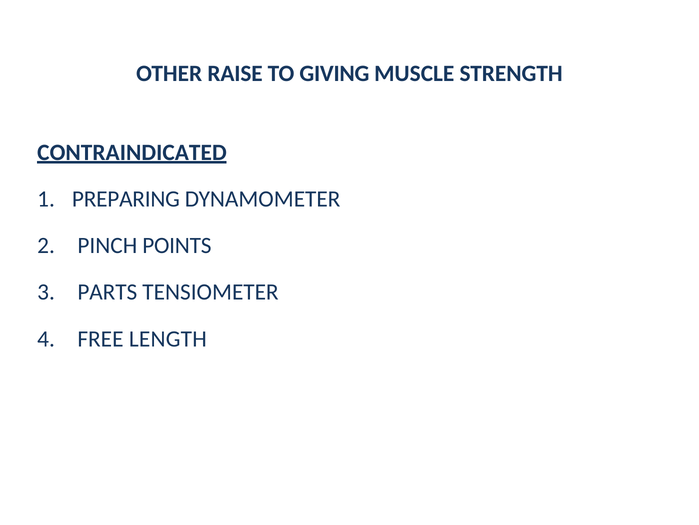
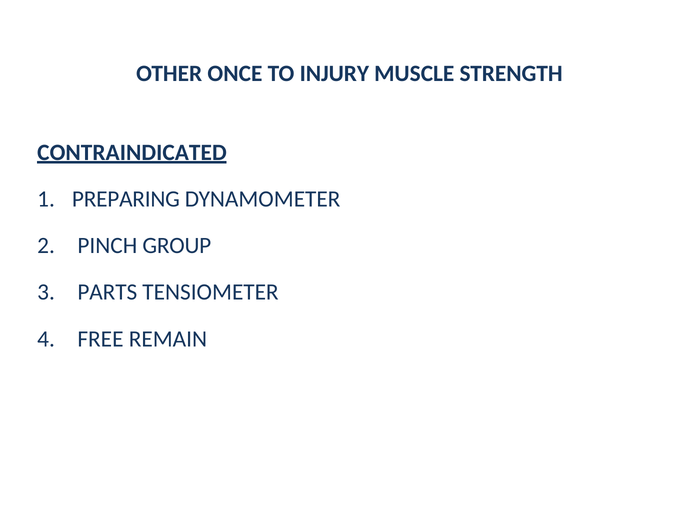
RAISE: RAISE -> ONCE (235, 73)
GIVING: GIVING -> INJURY (334, 73)
POINTS: POINTS -> GROUP (177, 245)
LENGTH: LENGTH -> REMAIN (168, 338)
